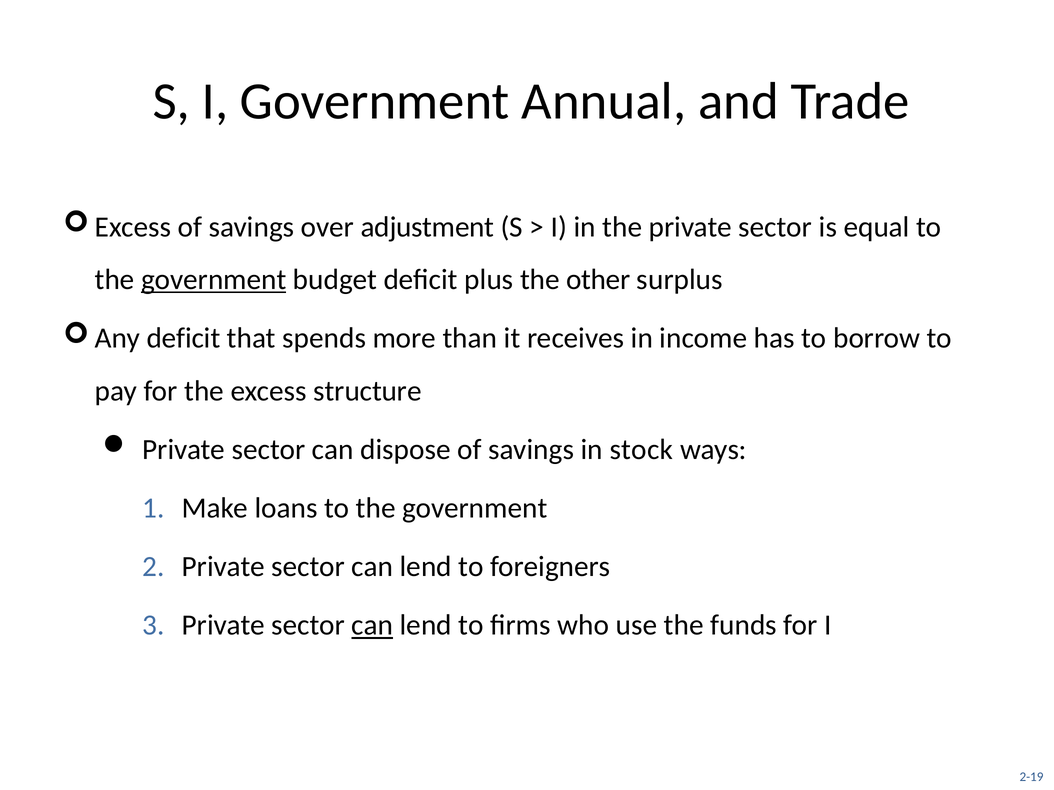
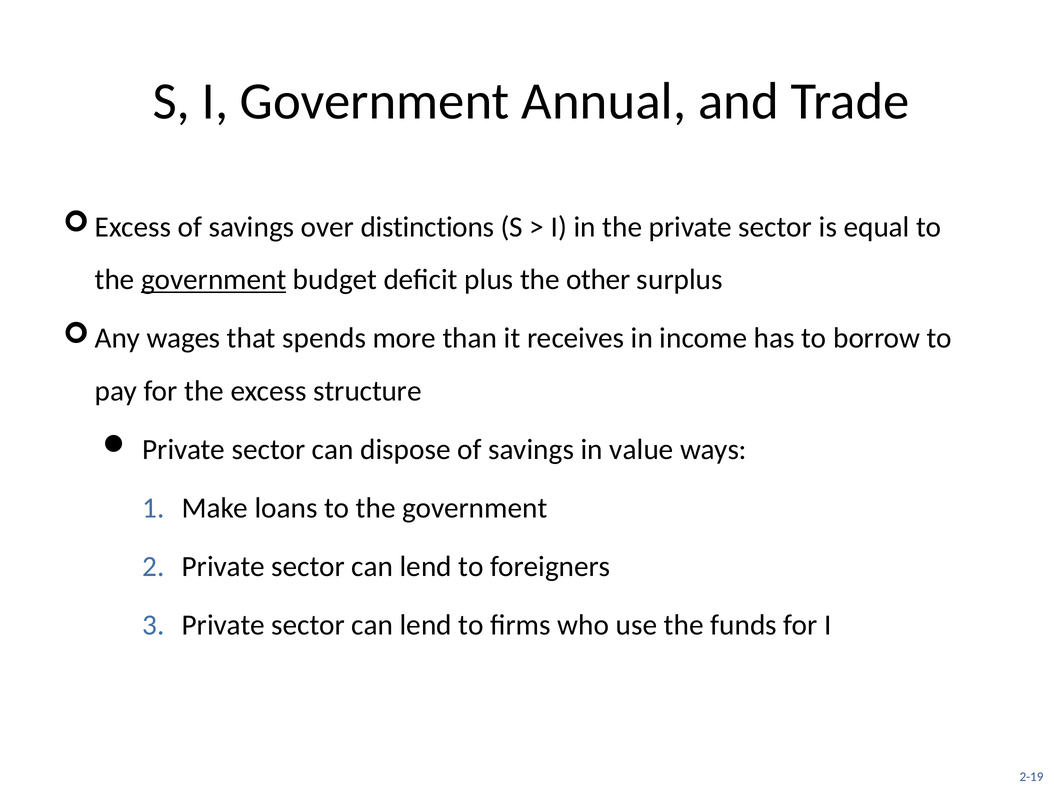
adjustment: adjustment -> distinctions (427, 227)
Any deficit: deficit -> wages (183, 338)
stock: stock -> value (641, 450)
can underline: present -> none (372, 626)
